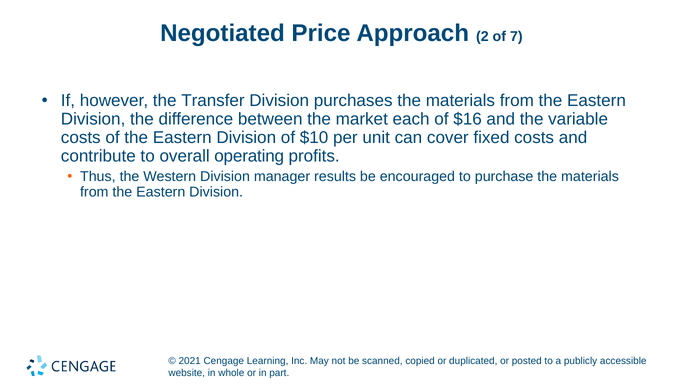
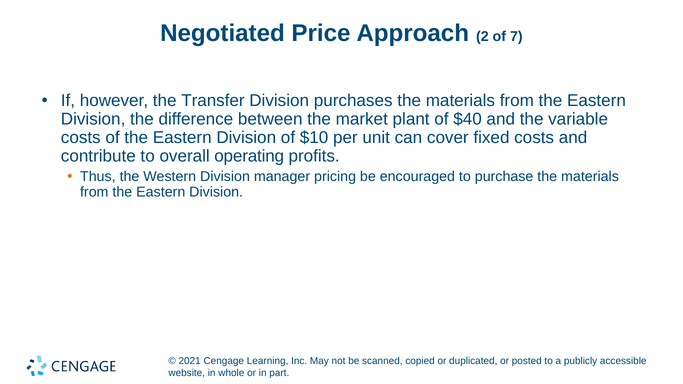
each: each -> plant (411, 119)
$16: $16 -> $40 (468, 119)
results: results -> pricing (335, 177)
